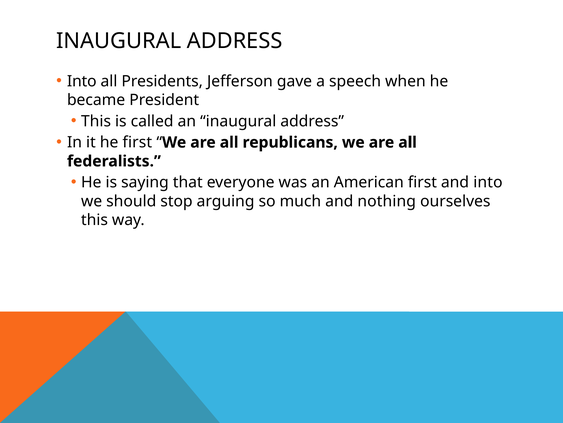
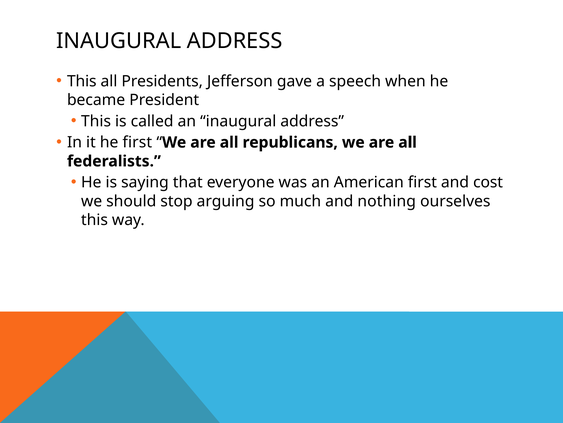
Into: Into -> This (82, 81)
and into: into -> cost (488, 182)
